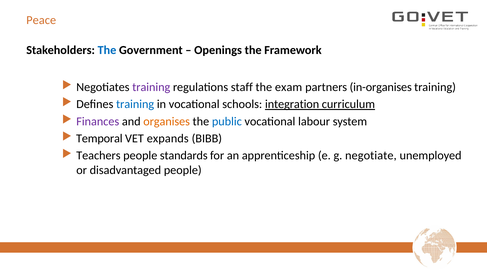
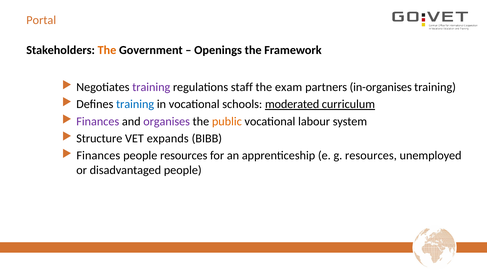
Peace: Peace -> Portal (41, 20)
The colour: blue -> orange (107, 50)
integration: integration -> moderated (292, 104)
organises colour: orange -> purple (167, 121)
public colour: blue -> orange (227, 121)
Temporal: Temporal -> Structure (99, 138)
Teachers: Teachers -> Finances (98, 156)
people standards: standards -> resources (184, 156)
g negotiate: negotiate -> resources (371, 156)
